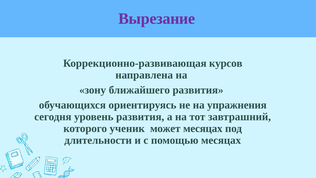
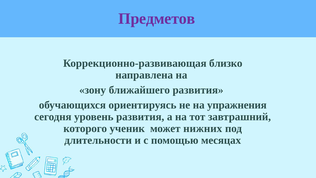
Вырезание: Вырезание -> Предметов (157, 19)
курсов: курсов -> близко (226, 63)
может месяцах: месяцах -> нижних (203, 128)
